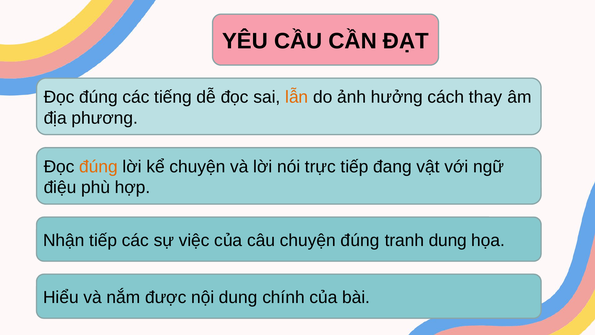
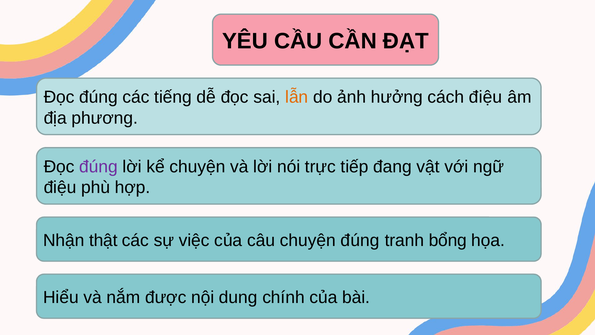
cách thay: thay -> điệu (486, 97)
đúng colour: orange -> purple (99, 166)
Nhận tiếp: tiếp -> thật (103, 240)
tranh dung: dung -> bổng (448, 240)
